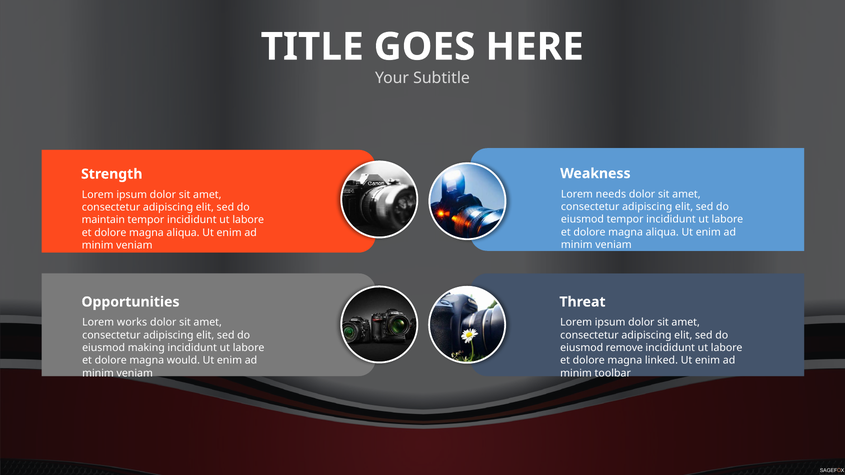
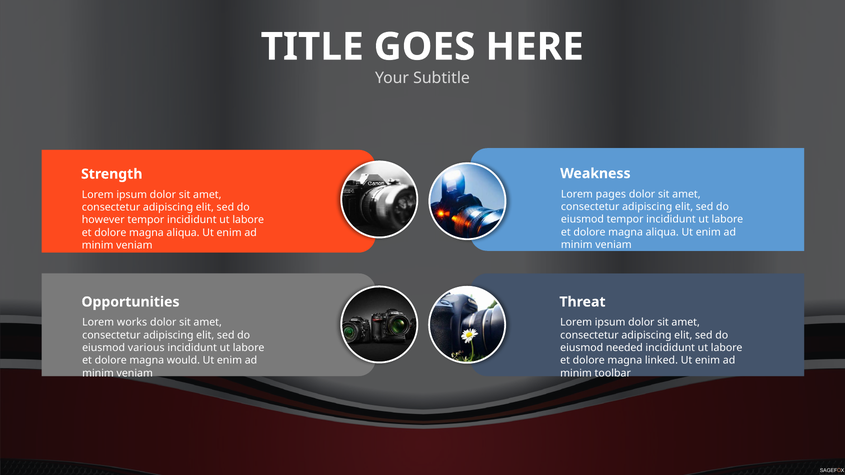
needs: needs -> pages (611, 194)
maintain: maintain -> however (103, 220)
making: making -> various (146, 348)
remove: remove -> needed (624, 348)
